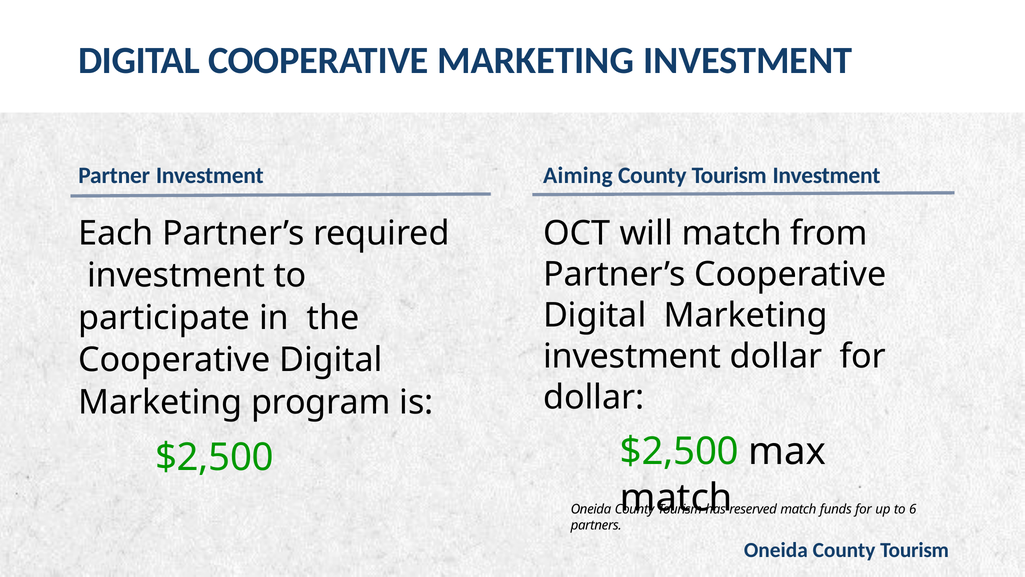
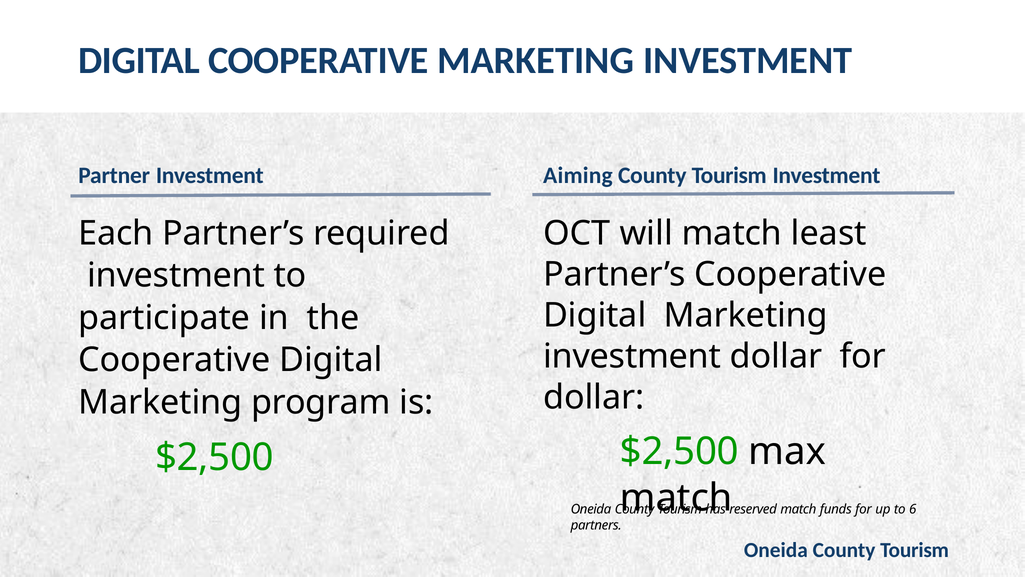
from: from -> least (829, 233)
